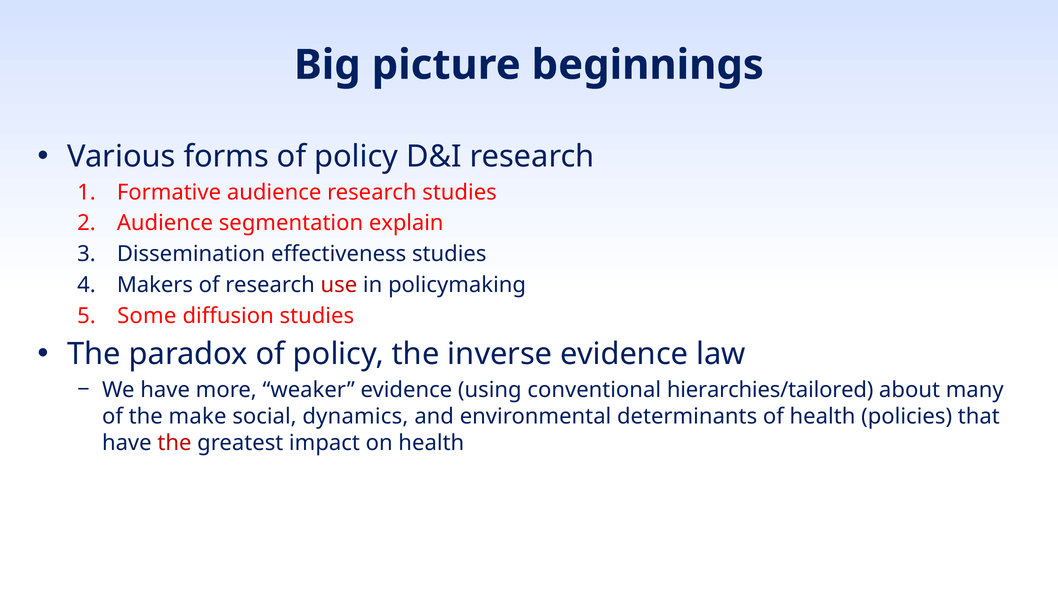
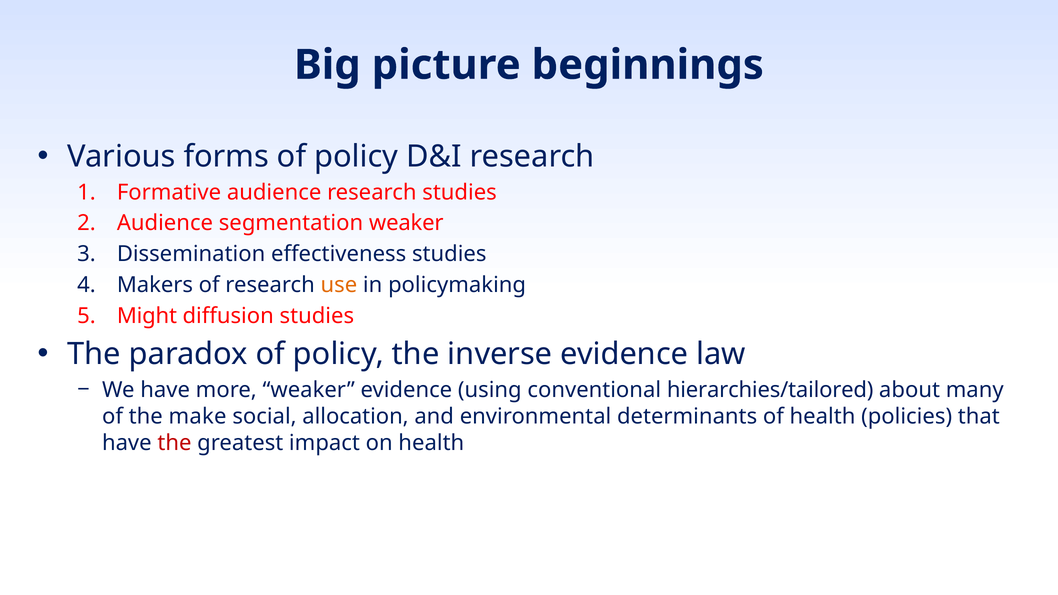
segmentation explain: explain -> weaker (406, 223)
use colour: red -> orange (339, 285)
Some: Some -> Might (147, 316)
dynamics: dynamics -> allocation (355, 416)
